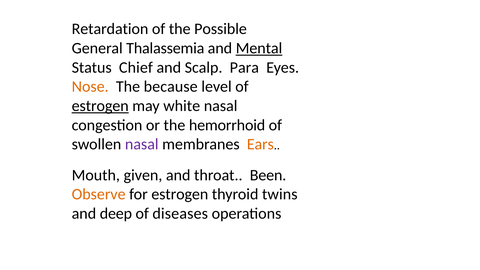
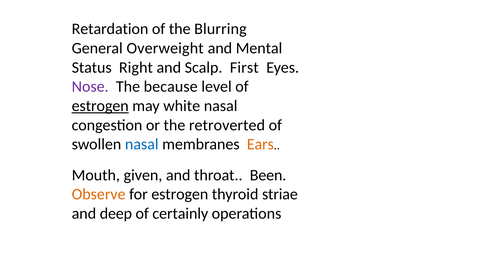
Possible: Possible -> Blurring (220, 29)
Thalassemia: Thalassemia -> Overweight (165, 48)
Mental underline: present -> none (259, 48)
Chief: Chief -> Right (136, 67)
Para: Para -> First (244, 67)
Nose colour: orange -> purple (90, 87)
hemorrhoid: hemorrhoid -> retroverted (227, 125)
nasal colour: purple -> blue (142, 144)
twins: twins -> striae (280, 194)
diseases: diseases -> certainly (180, 213)
